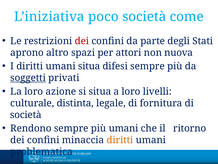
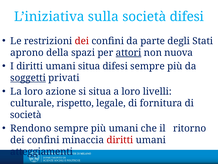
poco: poco -> sulla (103, 17)
società come: come -> difesi (187, 17)
altro: altro -> della (57, 52)
attori underline: none -> present (129, 52)
distinta: distinta -> rispetto (75, 103)
diritti colour: orange -> red (120, 140)
problematica: problematica -> atteggiamenti (42, 151)
